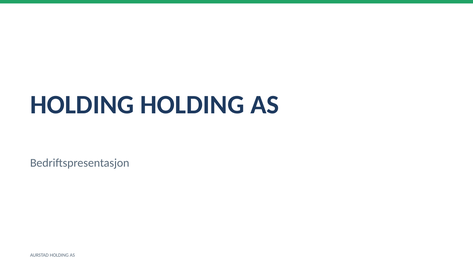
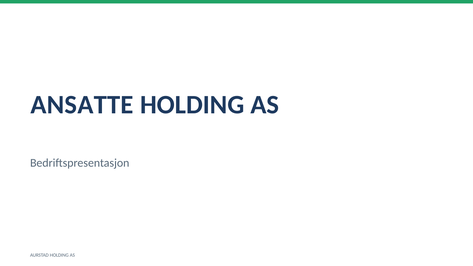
HOLDING: HOLDING -> ANSATTE (82, 105)
